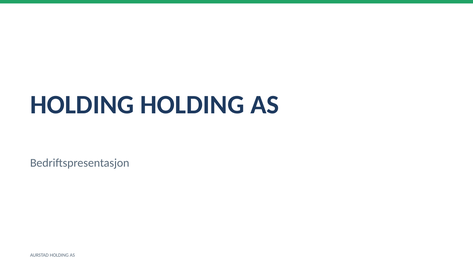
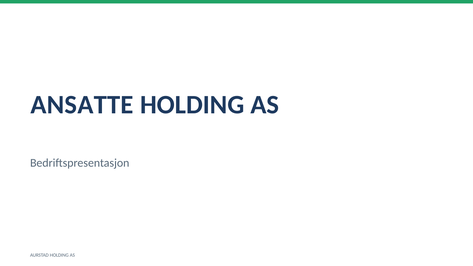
HOLDING: HOLDING -> ANSATTE (82, 105)
